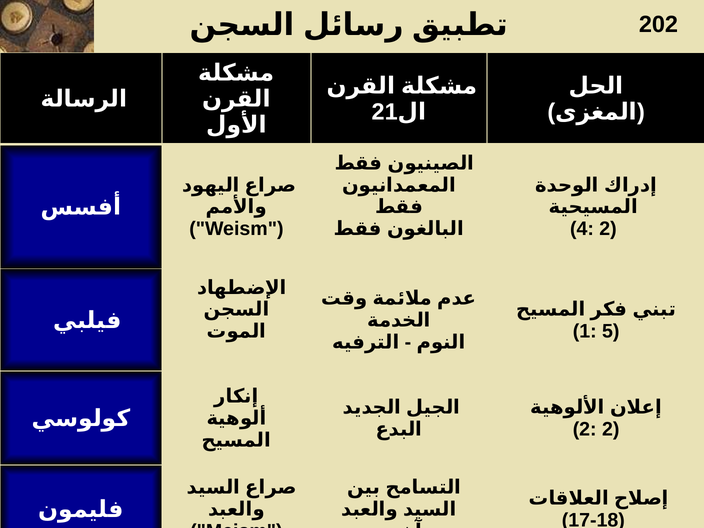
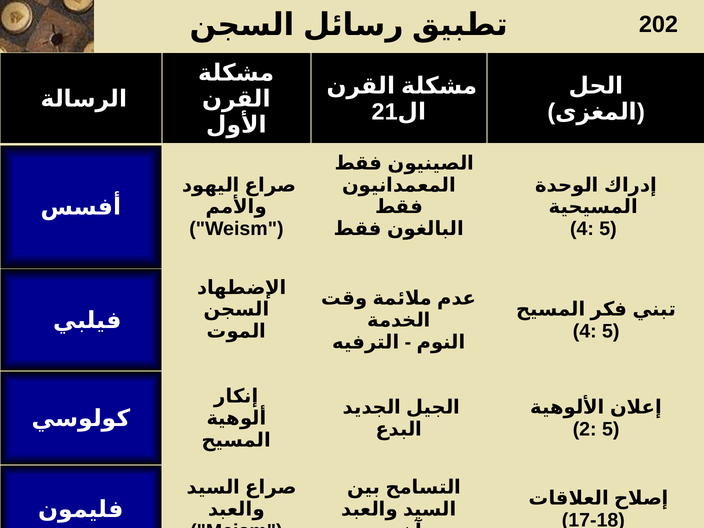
2: 2 -> 5 (608, 229)
1: 1 -> 4 (585, 331)
2 2: 2 -> 5 (611, 429)
